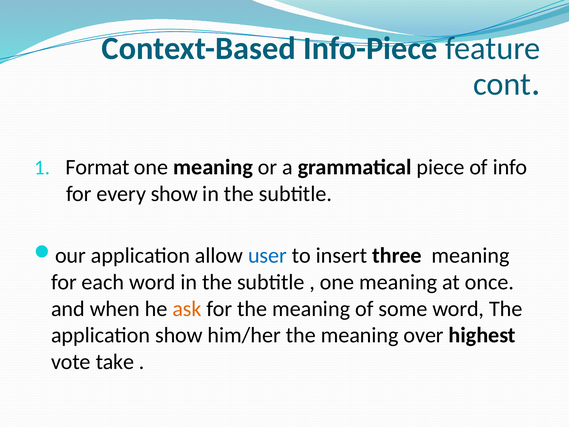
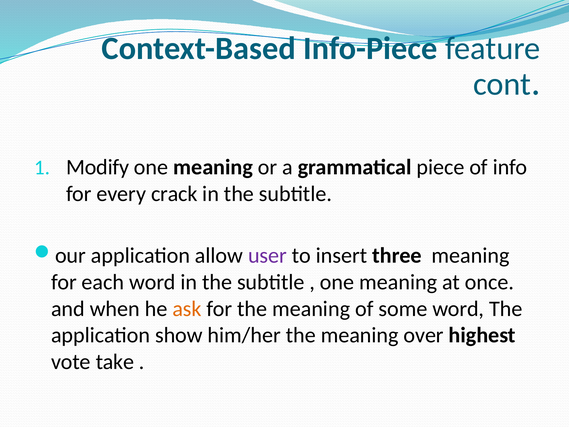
Format: Format -> Modify (98, 167)
every show: show -> crack (174, 194)
user colour: blue -> purple (267, 256)
